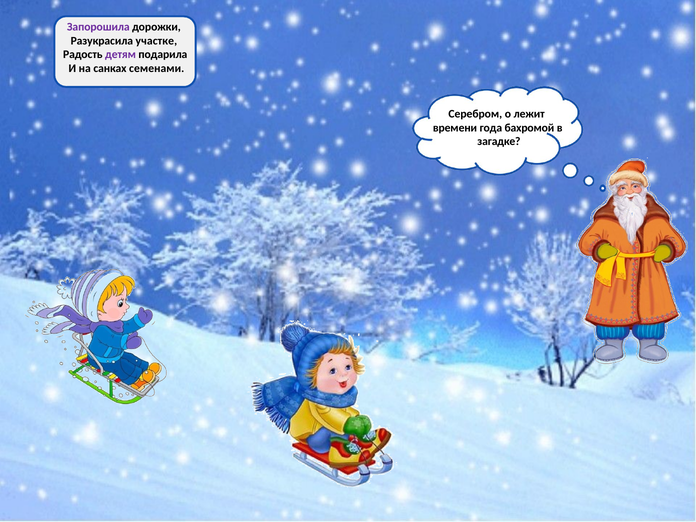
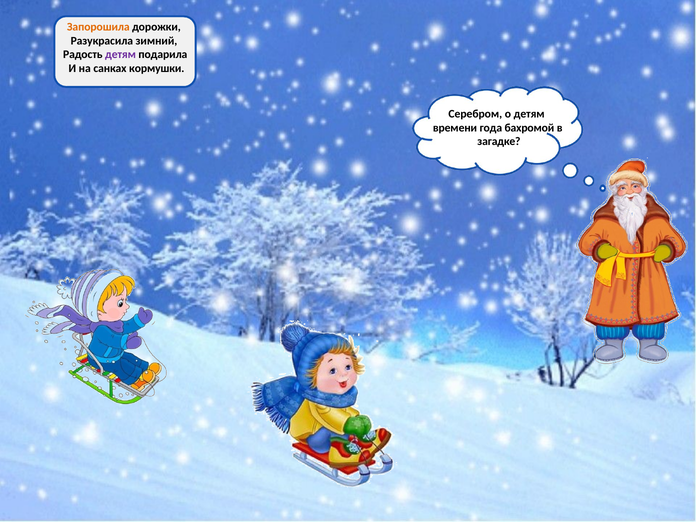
Запорошила colour: purple -> orange (98, 27)
участке: участке -> зимний (156, 41)
семенами: семенами -> кормушки (157, 68)
о лежит: лежит -> детям (529, 114)
